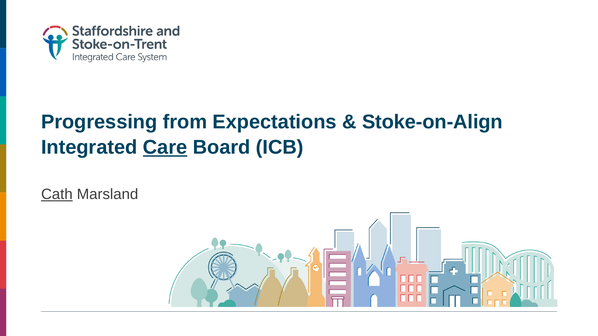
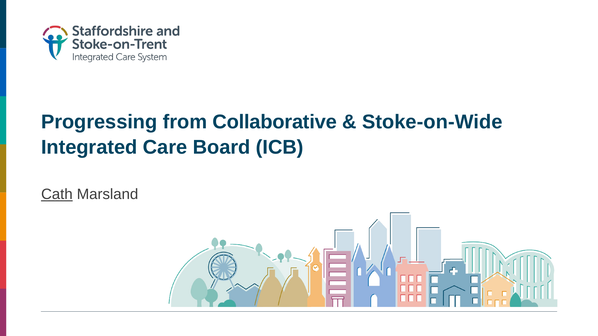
Expectations: Expectations -> Collaborative (275, 122)
Stoke-on-Align: Stoke-on-Align -> Stoke-on-Wide (432, 122)
Care underline: present -> none (165, 148)
